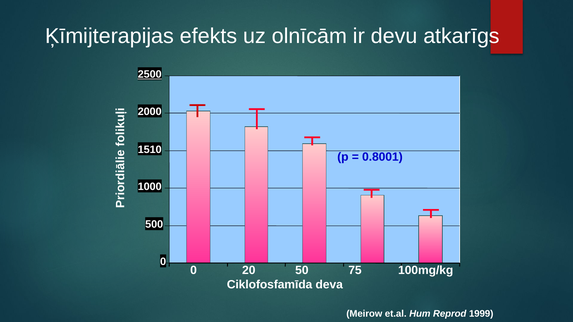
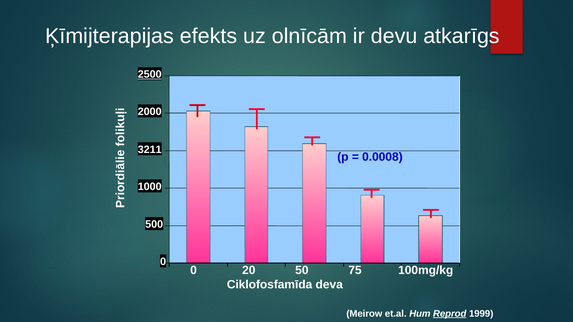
1510: 1510 -> 3211 (150, 150)
0.8001: 0.8001 -> 0.0008 (382, 157)
Reprod underline: none -> present (450, 314)
